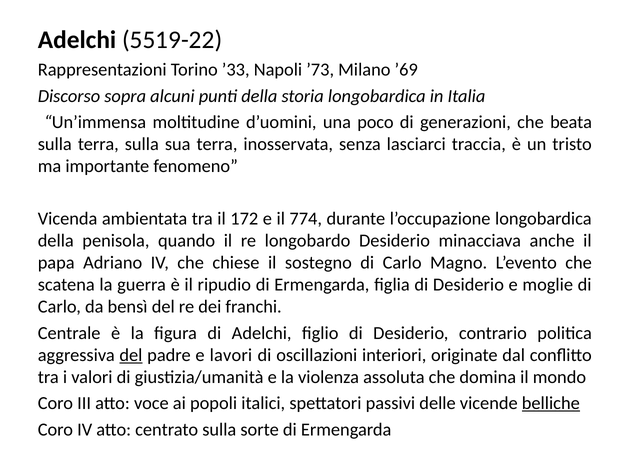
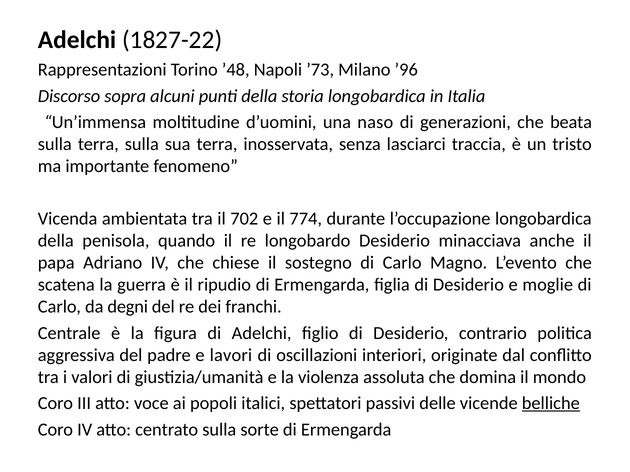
5519-22: 5519-22 -> 1827-22 (172, 40)
’33: ’33 -> ’48 (236, 70)
’69: ’69 -> ’96 (406, 70)
poco: poco -> naso (375, 122)
172: 172 -> 702 (244, 219)
bensì: bensì -> degni (128, 307)
del underline: present -> none (131, 355)
